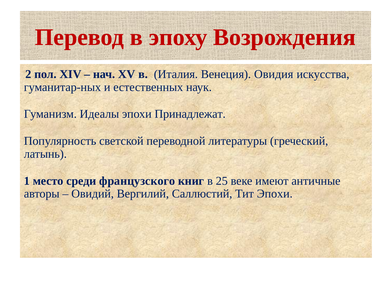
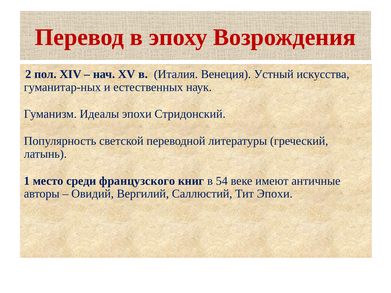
Овидия: Овидия -> Устный (274, 74)
Принадлежат: Принадлежат -> Стридонский (190, 114)
25: 25 -> 54 (222, 181)
